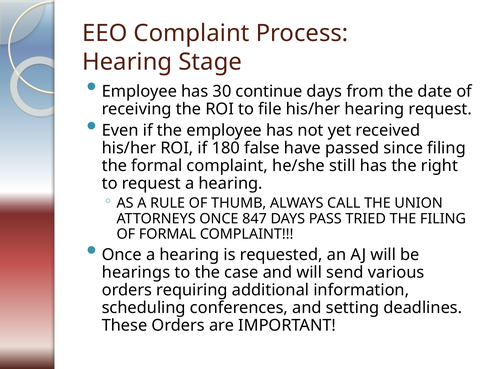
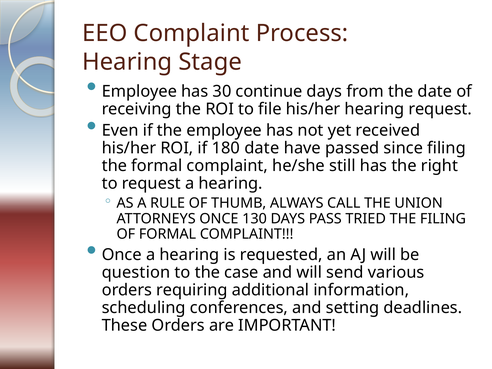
180 false: false -> date (262, 148)
847: 847 -> 130 (255, 219)
hearings: hearings -> question (136, 272)
